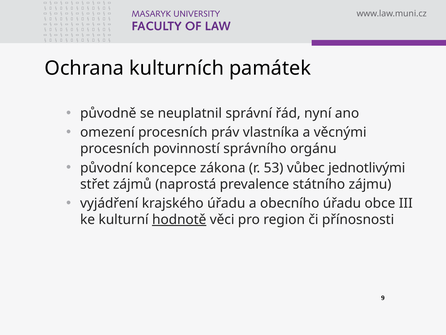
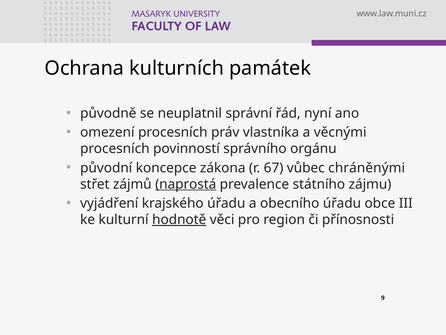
53: 53 -> 67 (274, 168)
jednotlivými: jednotlivými -> chráněnými (367, 168)
naprostá underline: none -> present (186, 184)
